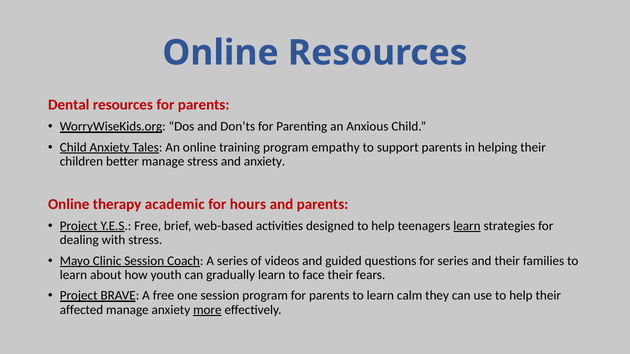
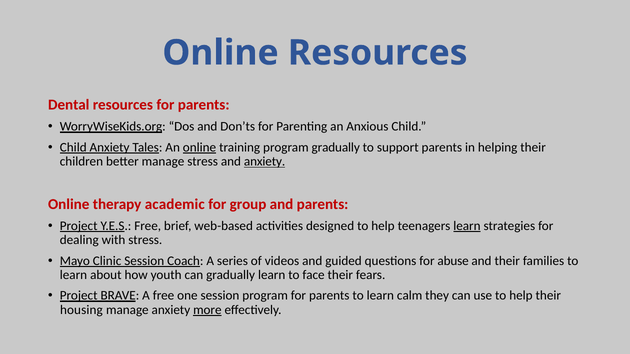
online underline: none -> present (199, 148)
program empathy: empathy -> gradually (336, 148)
anxiety underline: none -> present (265, 162)
hours: hours -> group (248, 204)
for series: series -> abuse (453, 261)
affected: affected -> housing (81, 310)
